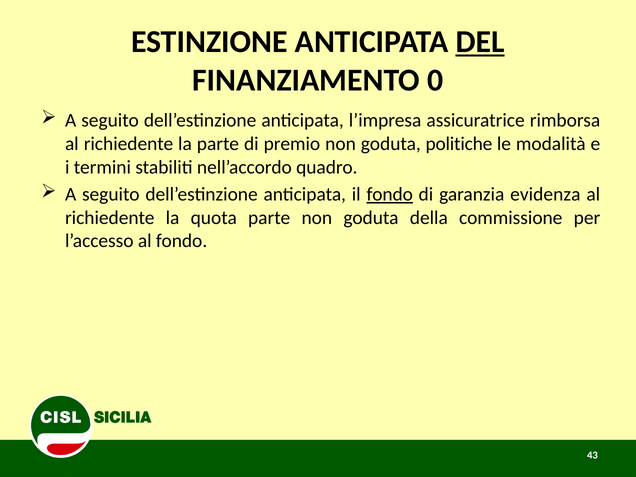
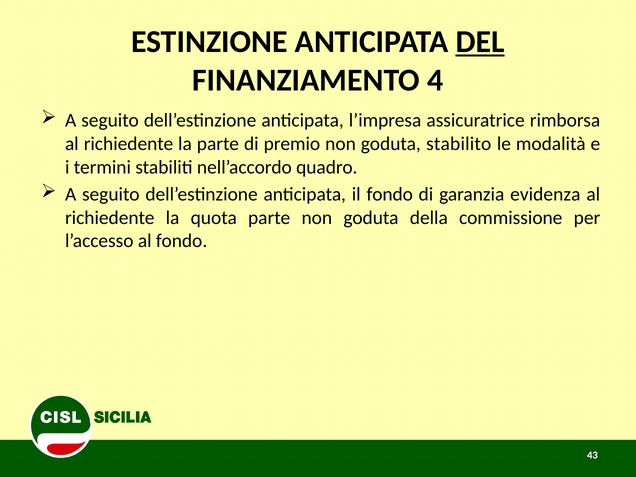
0: 0 -> 4 (435, 80)
politiche: politiche -> stabilito (459, 144)
fondo underline: present -> none (390, 194)
